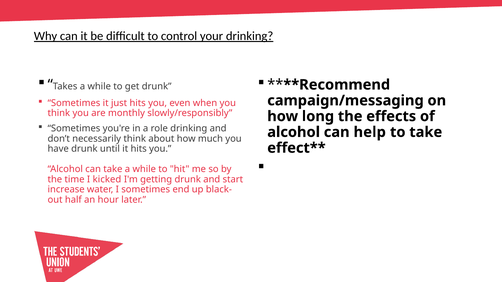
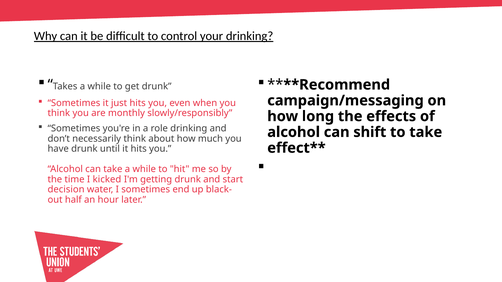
help: help -> shift (370, 132)
increase: increase -> decision (66, 190)
